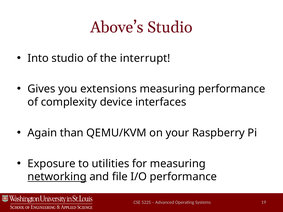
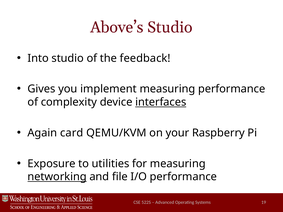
interrupt: interrupt -> feedback (145, 58)
extensions: extensions -> implement (108, 89)
interfaces underline: none -> present (161, 102)
than: than -> card (72, 133)
